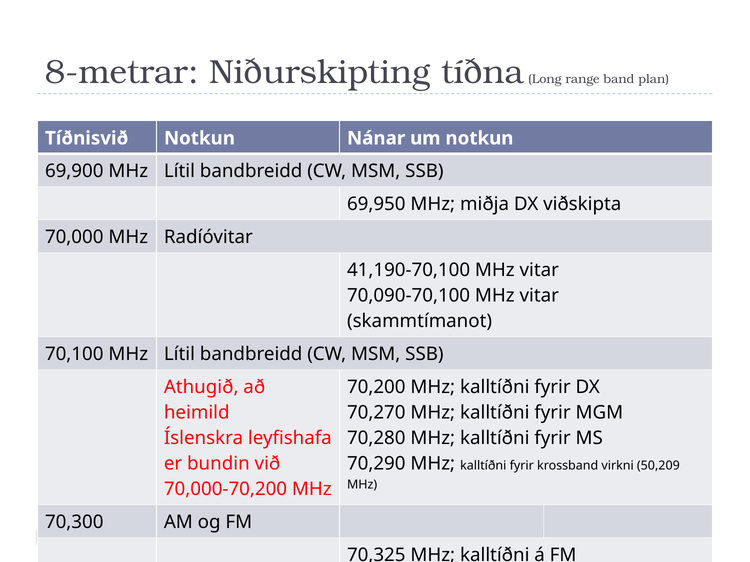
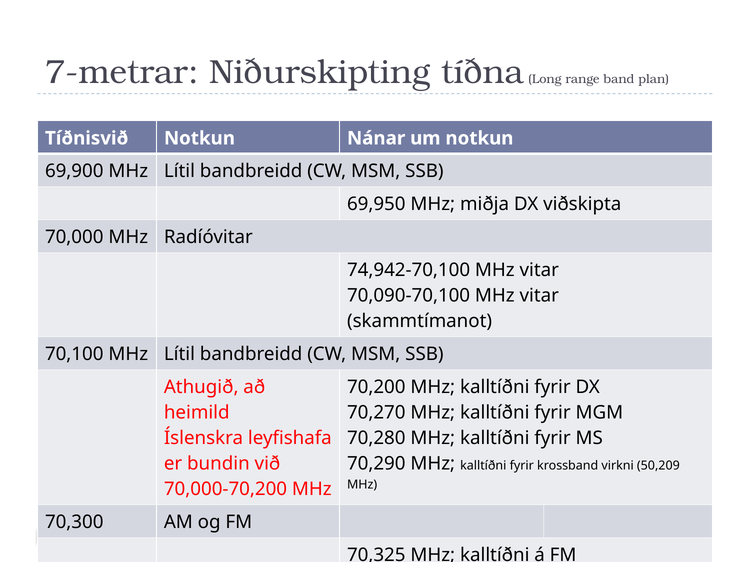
8-metrar: 8-metrar -> 7-metrar (122, 72)
41,190-70,100: 41,190-70,100 -> 74,942-70,100 (409, 271)
